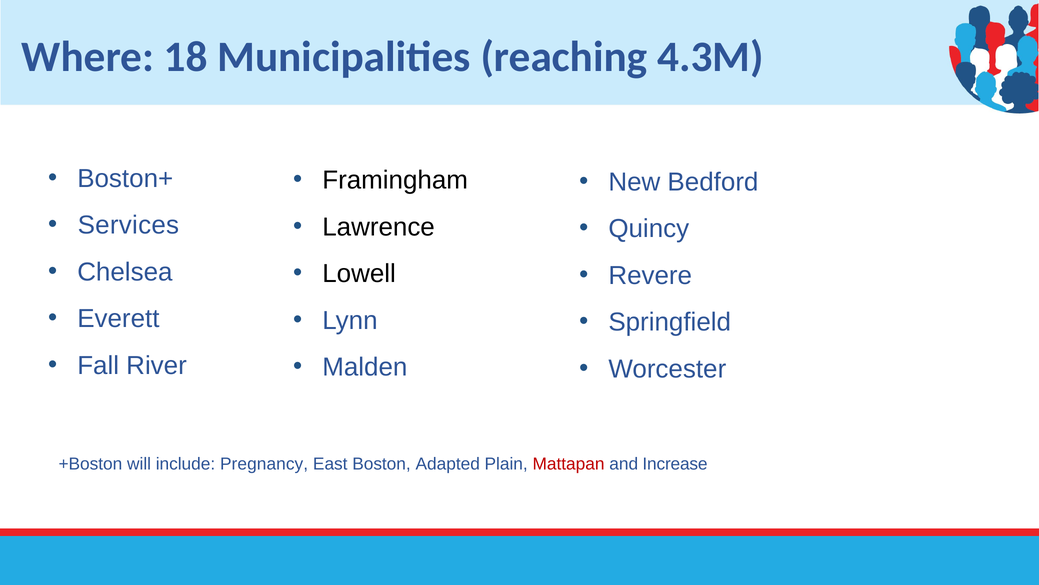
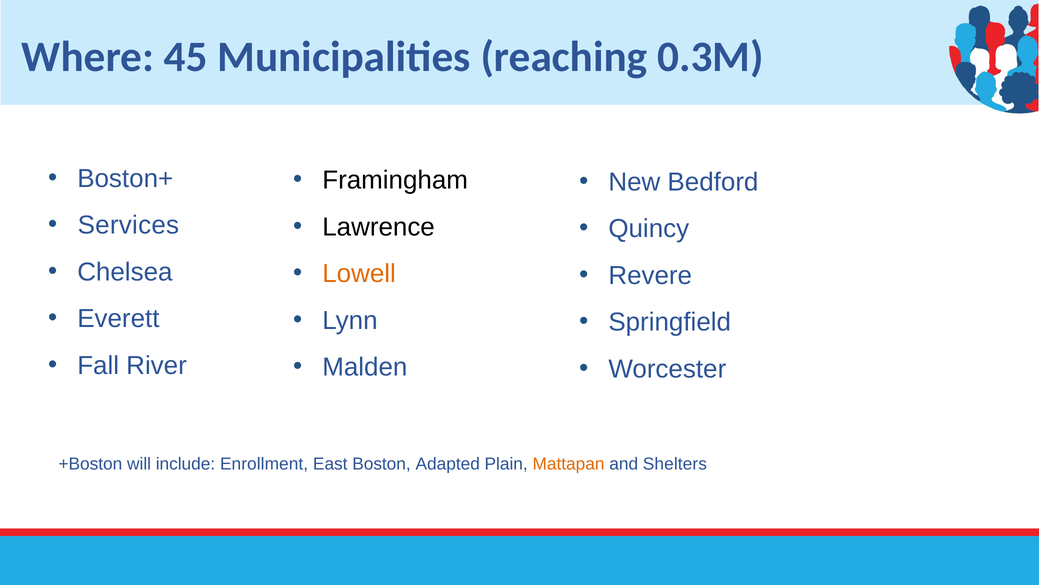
18: 18 -> 45 (186, 57)
4.3M: 4.3M -> 0.3M (710, 57)
Lowell colour: black -> orange (359, 273)
Pregnancy: Pregnancy -> Enrollment (264, 464)
Mattapan colour: red -> orange (569, 464)
Increase: Increase -> Shelters (675, 464)
